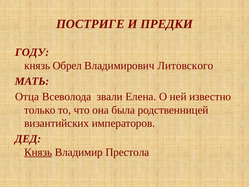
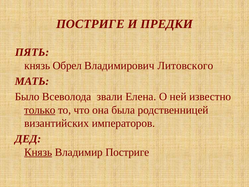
ГОДУ: ГОДУ -> ПЯТЬ (32, 52)
Отца: Отца -> Было (27, 97)
только underline: none -> present (40, 110)
Владимир Престола: Престола -> Постриге (127, 152)
